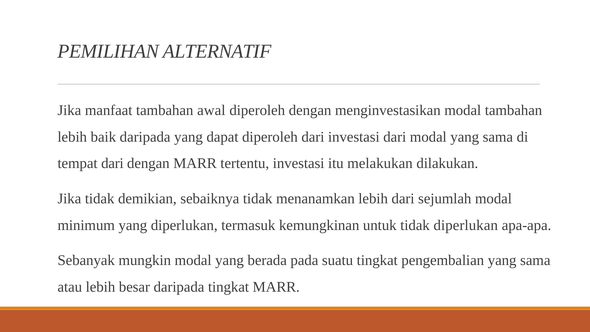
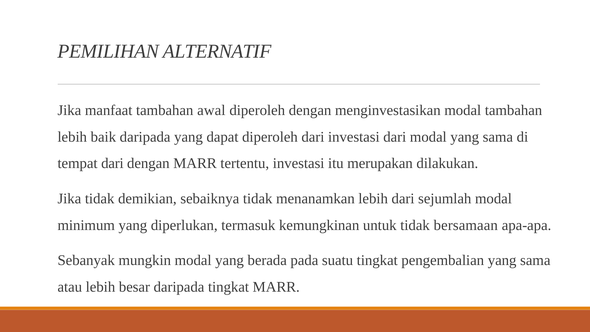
melakukan: melakukan -> merupakan (380, 163)
tidak diperlukan: diperlukan -> bersamaan (466, 225)
